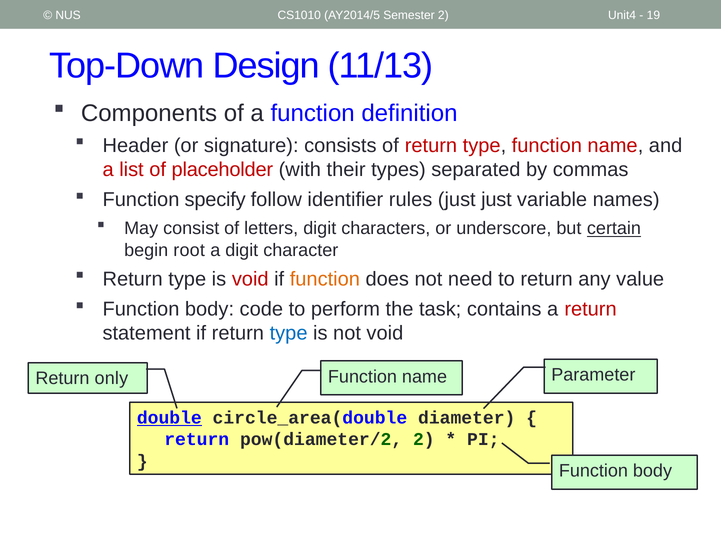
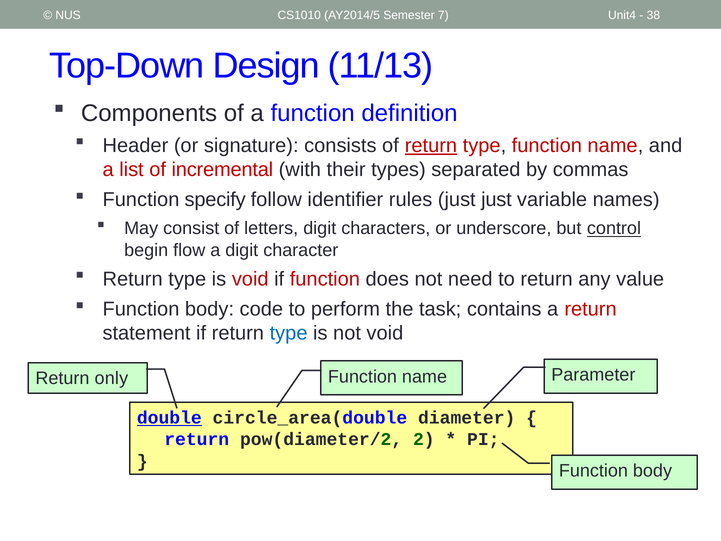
Semester 2: 2 -> 7 (443, 15)
19: 19 -> 38 (653, 15)
return underline: none -> present (431, 146)
placeholder: placeholder -> incremental (222, 170)
certain: certain -> control (614, 228)
root: root -> flow (189, 250)
function colour: orange -> red (325, 279)
